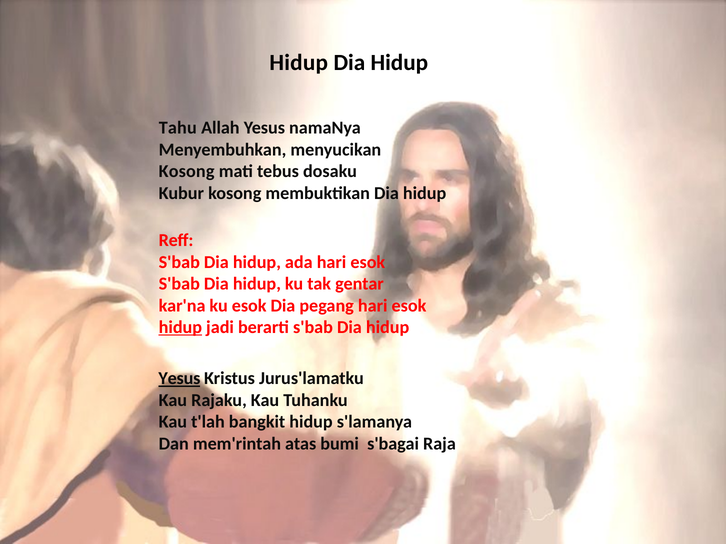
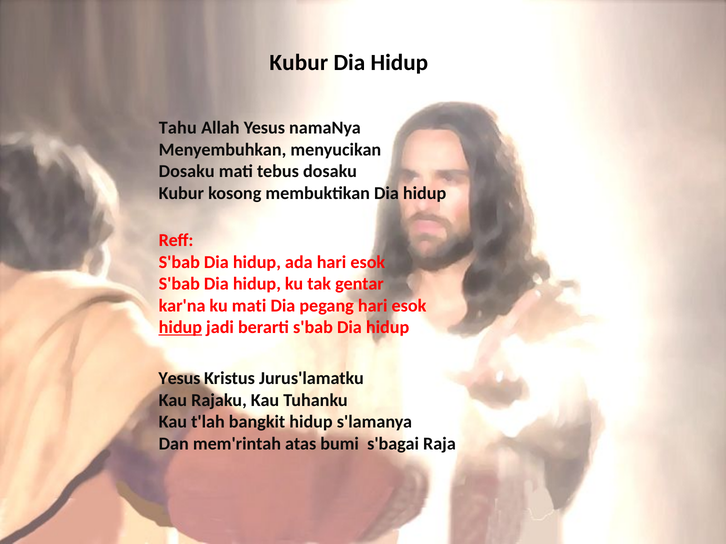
Hidup: Hidup -> Kubur (299, 63)
Kosong: Kosong -> Dosaku (187, 172)
ku esok: esok -> mati (249, 306)
Yesus underline: present -> none (179, 379)
